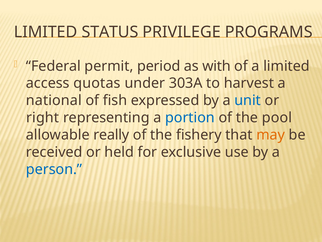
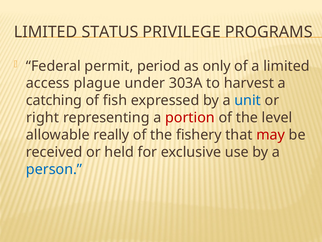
with: with -> only (217, 66)
quotas: quotas -> plague (97, 83)
national: national -> catching (54, 100)
portion colour: blue -> red (190, 117)
pool: pool -> level (277, 117)
may colour: orange -> red (271, 135)
